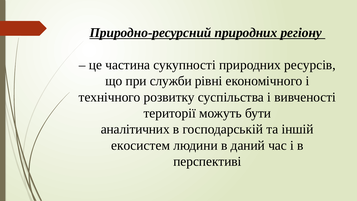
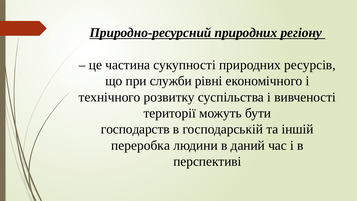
аналітичних: аналітичних -> господарств (135, 129)
екосистем: екосистем -> переробка (141, 145)
